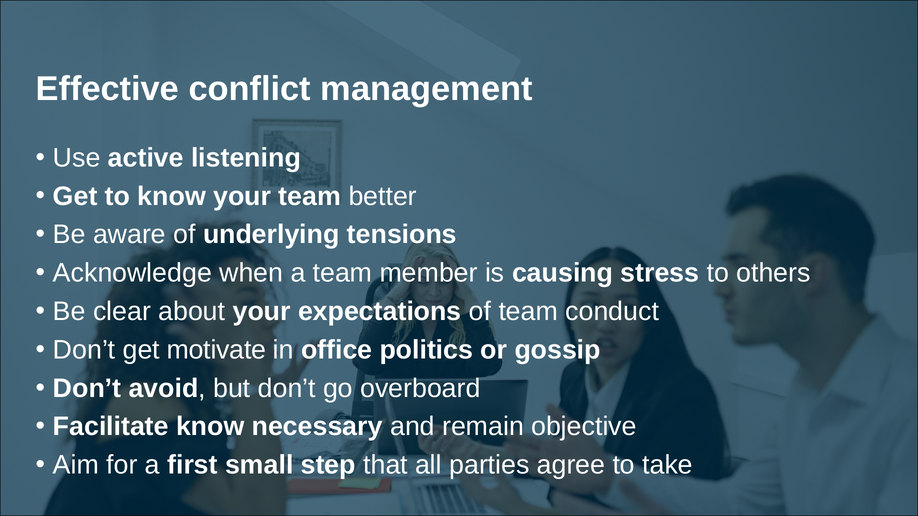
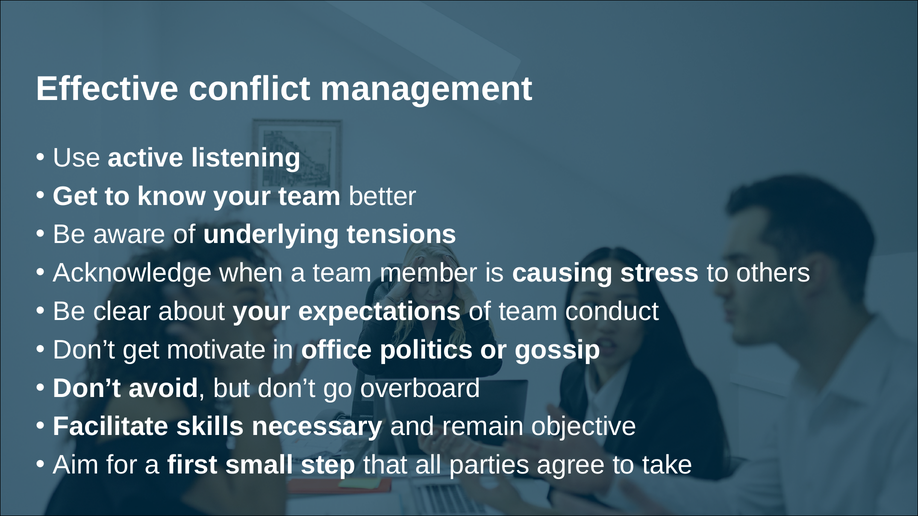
Facilitate know: know -> skills (210, 427)
